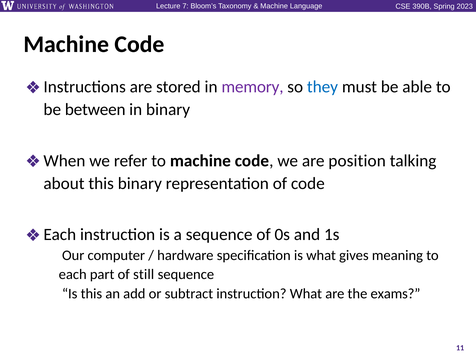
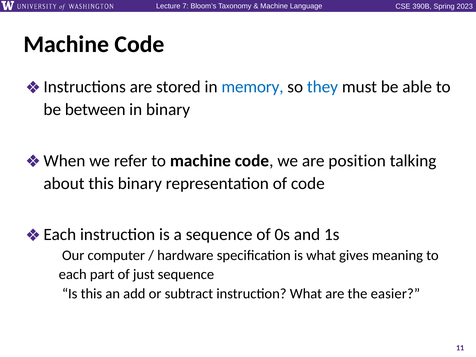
memory colour: purple -> blue (252, 87)
still: still -> just (144, 274)
exams: exams -> easier (395, 294)
